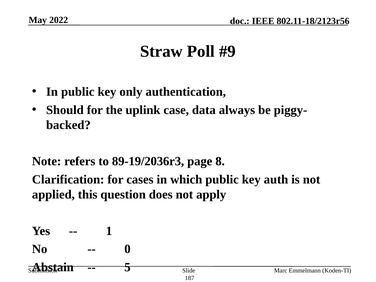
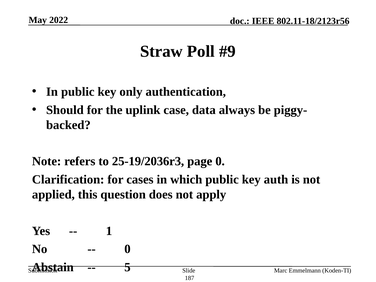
89-19/2036r3: 89-19/2036r3 -> 25-19/2036r3 (148, 161)
page 8: 8 -> 0 (220, 161)
